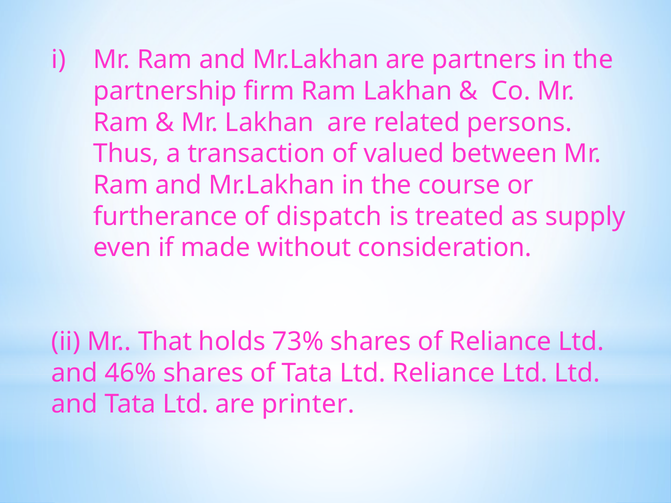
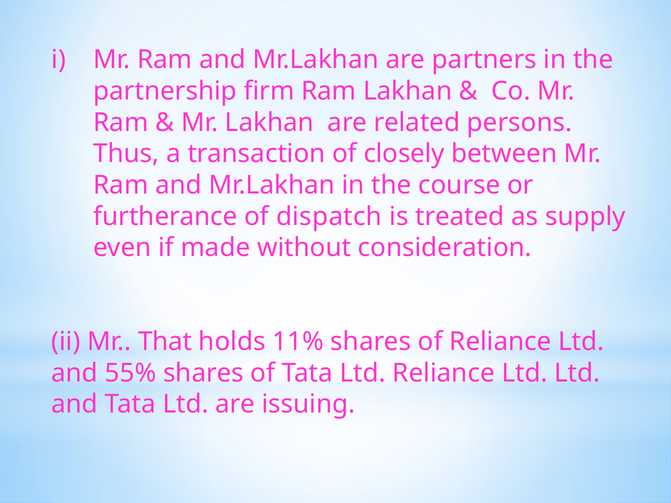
valued: valued -> closely (404, 154)
73%: 73% -> 11% (298, 342)
46%: 46% -> 55% (131, 373)
printer: printer -> issuing (308, 405)
